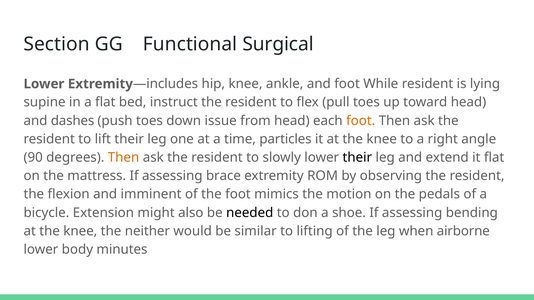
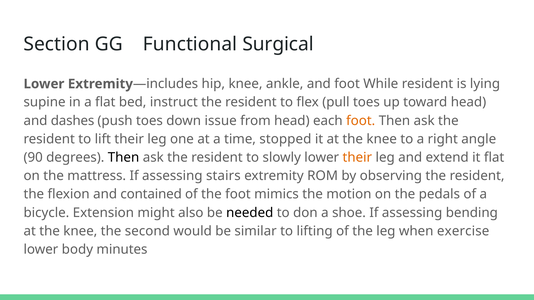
particles: particles -> stopped (285, 139)
Then colour: orange -> black (124, 158)
their colour: black -> orange (357, 158)
brace: brace -> stairs (223, 176)
imminent: imminent -> contained (151, 194)
neither: neither -> second (147, 231)
airborne: airborne -> exercise (463, 231)
